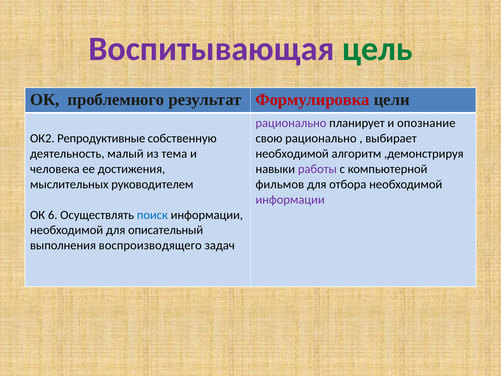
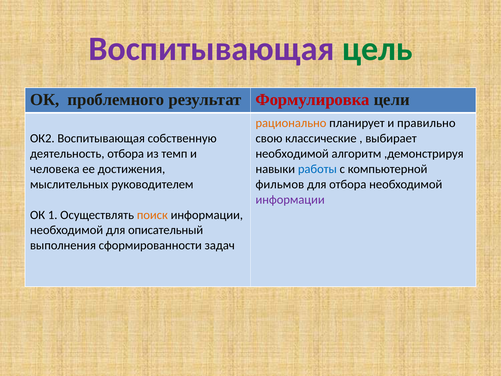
рационально colour: purple -> orange (291, 123)
опознание: опознание -> правильно (426, 123)
ОК2 Репродуктивные: Репродуктивные -> Воспитывающая (101, 138)
свою рационально: рационально -> классические (321, 138)
деятельность малый: малый -> отбора (126, 154)
тема: тема -> темп (174, 154)
работы colour: purple -> blue (317, 169)
6: 6 -> 1 (53, 215)
поиск colour: blue -> orange (152, 215)
воспроизводящего: воспроизводящего -> сформированности (150, 245)
